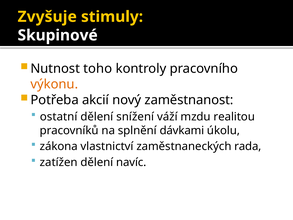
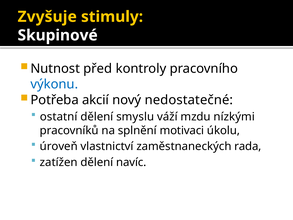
toho: toho -> před (98, 69)
výkonu colour: orange -> blue (54, 84)
zaměstnanost: zaměstnanost -> nedostatečné (189, 100)
snížení: snížení -> smyslu (135, 117)
realitou: realitou -> nízkými (234, 117)
dávkami: dávkami -> motivaci (182, 130)
zákona: zákona -> úroveň (59, 146)
